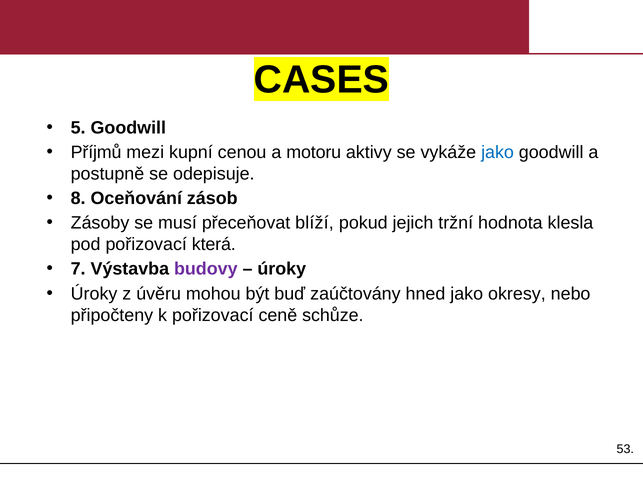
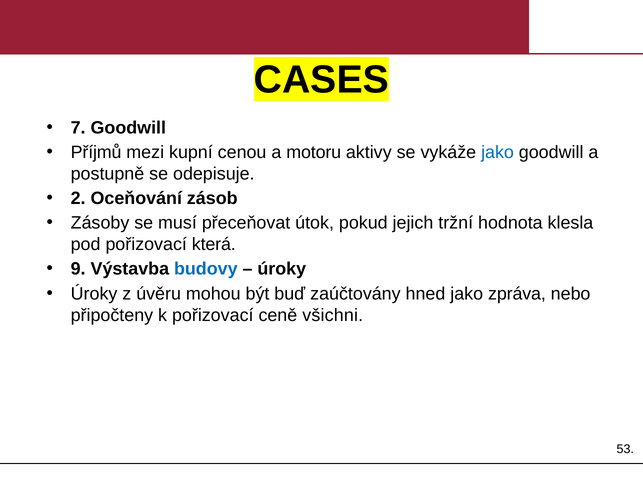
5: 5 -> 7 (78, 128)
8: 8 -> 2 (78, 198)
blíží: blíží -> útok (315, 223)
7: 7 -> 9 (78, 269)
budovy colour: purple -> blue (206, 269)
okresy: okresy -> zpráva (517, 294)
schůze: schůze -> všichni (333, 315)
